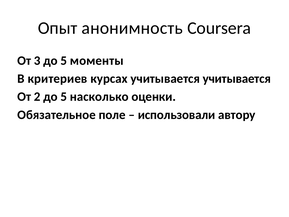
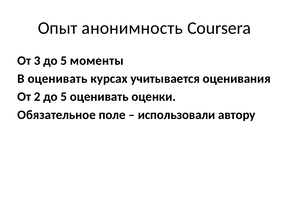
В критериев: критериев -> оценивать (57, 79)
учитывается учитывается: учитывается -> оценивания (237, 79)
5 насколько: насколько -> оценивать (99, 97)
